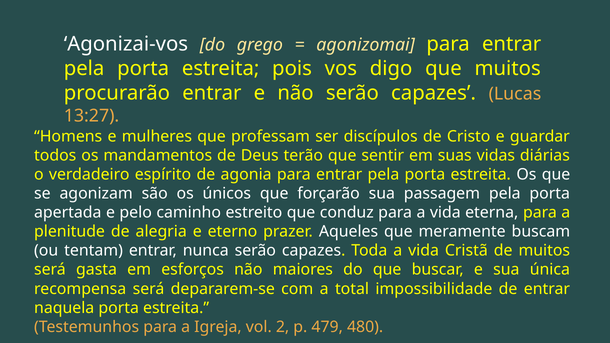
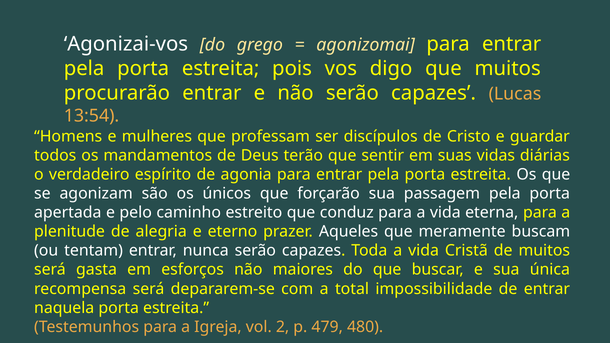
13:27: 13:27 -> 13:54 (92, 116)
